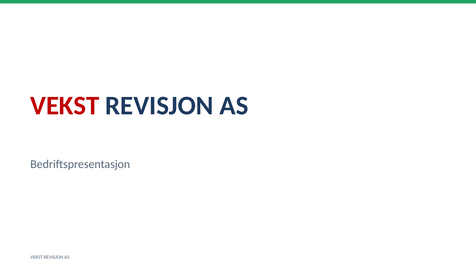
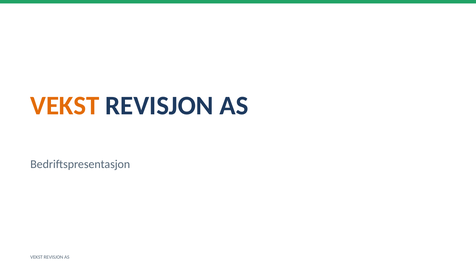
VEKST colour: red -> orange (65, 106)
